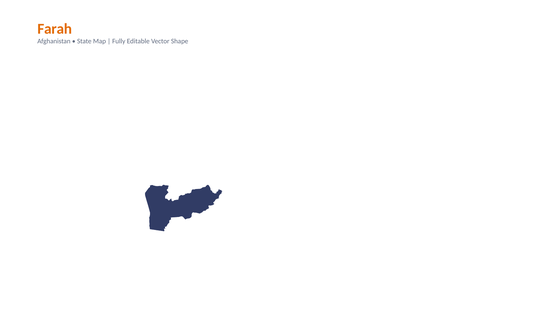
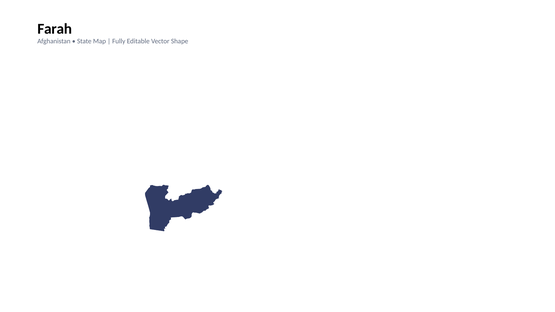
Farah colour: orange -> black (55, 29)
